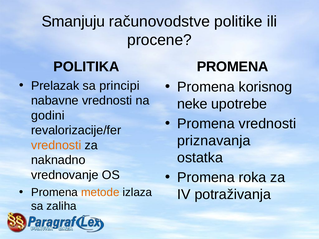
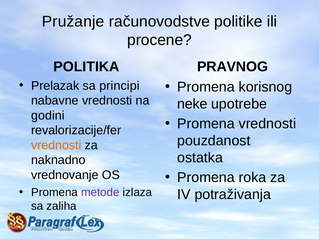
Smanjuju: Smanjuju -> Pružanje (73, 22)
PROMENA: PROMENA -> PRAVNOG (233, 67)
priznavanja: priznavanja -> pouzdanost (214, 141)
metode colour: orange -> purple (100, 193)
